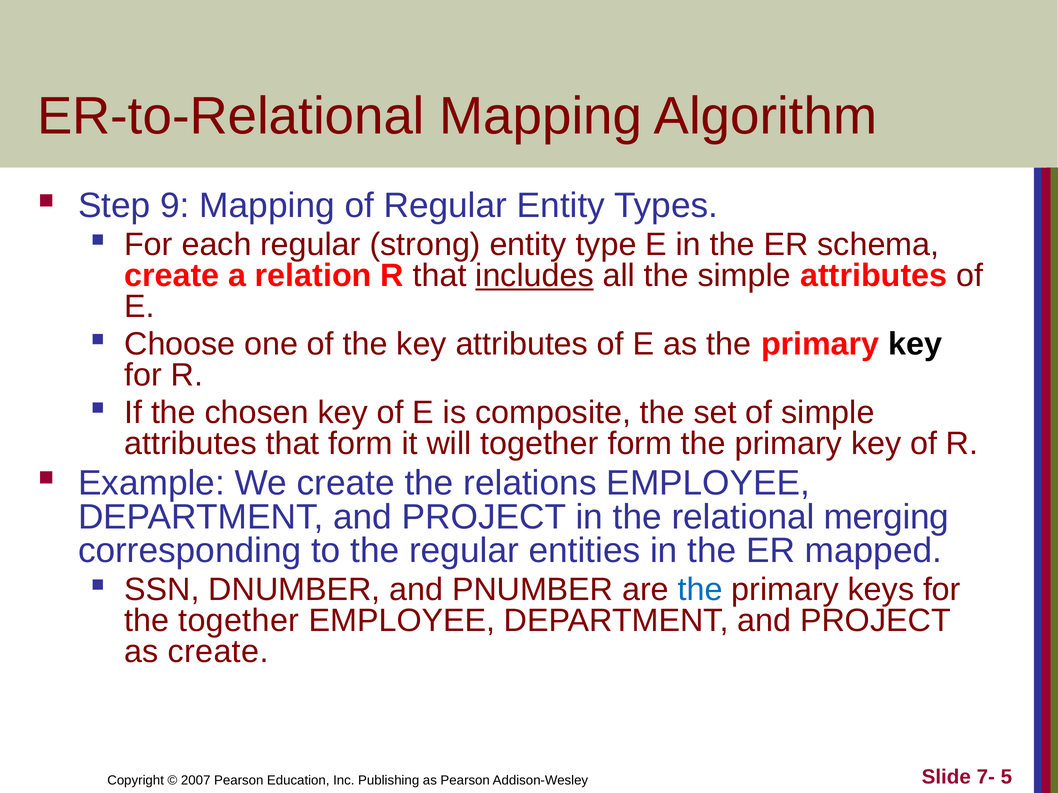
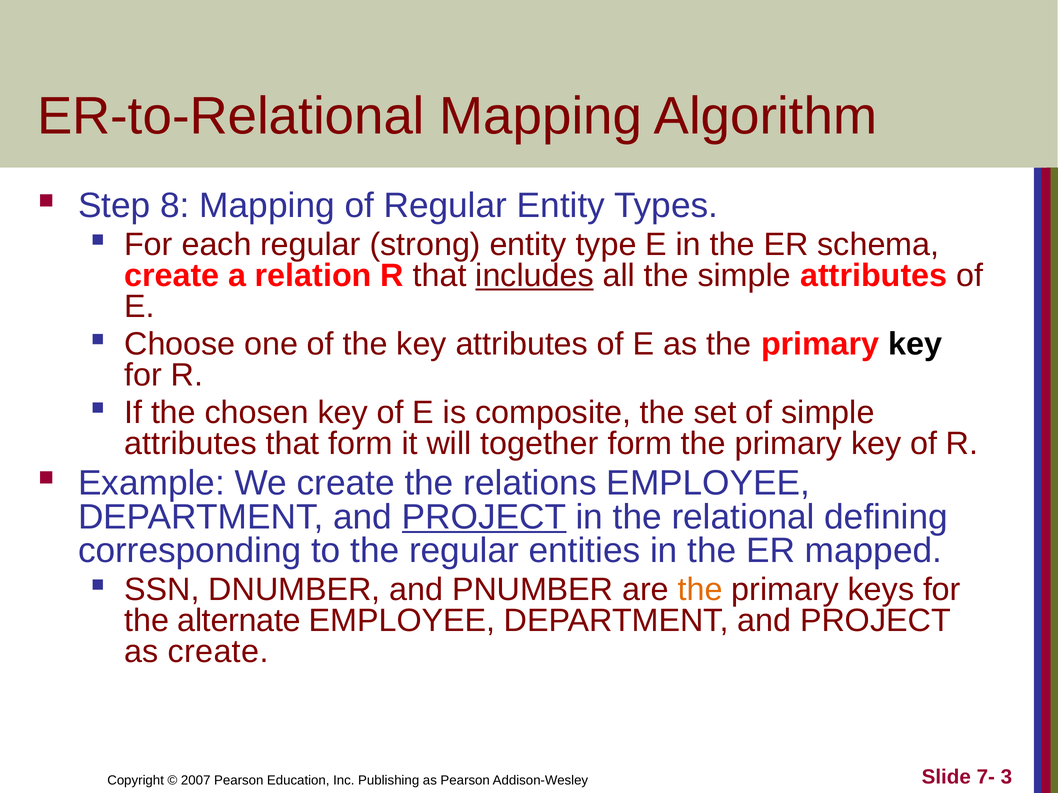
9: 9 -> 8 (175, 206)
PROJECT underline: none -> present (484, 517)
merging: merging -> defining (886, 517)
the colour: blue -> orange (700, 590)
the together: together -> alternate (239, 621)
5: 5 -> 3 (1006, 777)
